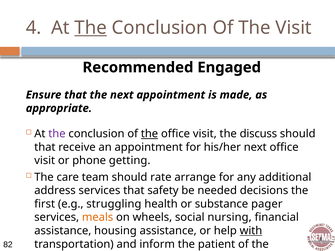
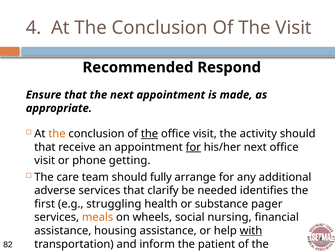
The underline: present -> none (91, 28)
Engaged: Engaged -> Respond (229, 67)
the colour: purple -> orange (57, 134)
discuss: discuss -> activity (258, 134)
for underline: none -> present (193, 147)
rate: rate -> fully (161, 177)
address: address -> adverse (55, 191)
safety: safety -> clarify (163, 191)
decisions: decisions -> identifies (264, 191)
